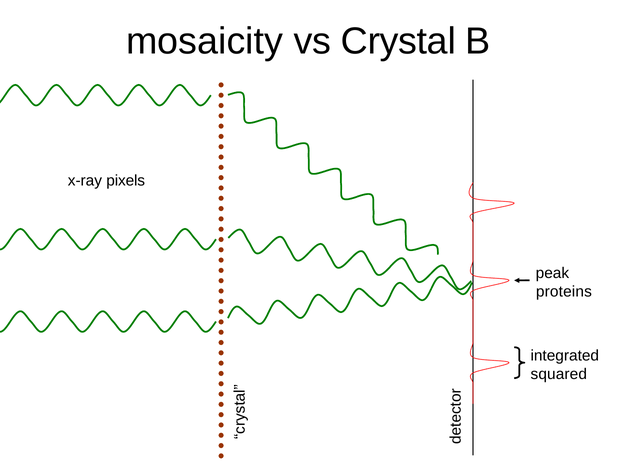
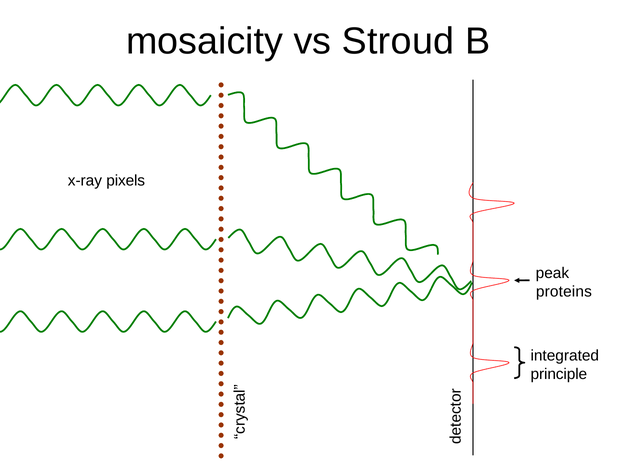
Crystal: Crystal -> Stroud (398, 41)
squared: squared -> principle (559, 374)
